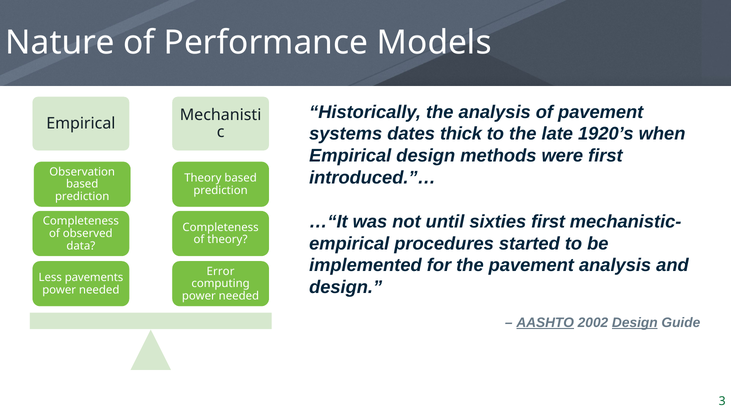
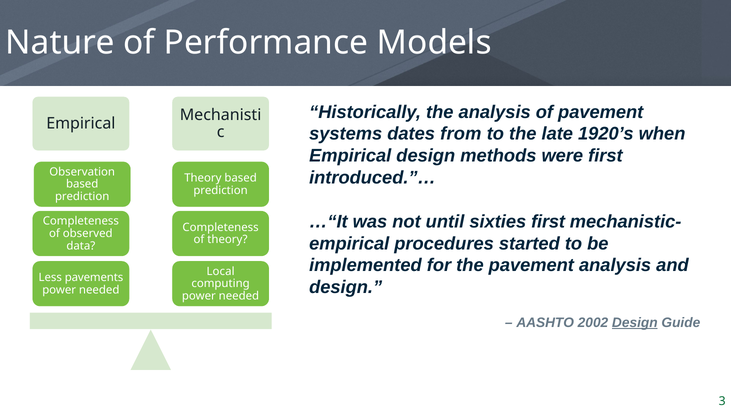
thick: thick -> from (461, 134)
Error: Error -> Local (221, 271)
AASHTO underline: present -> none (545, 323)
